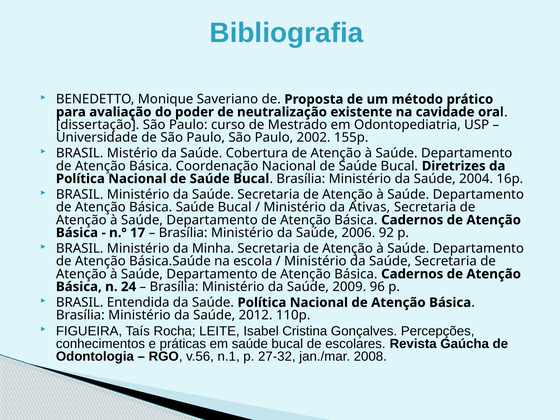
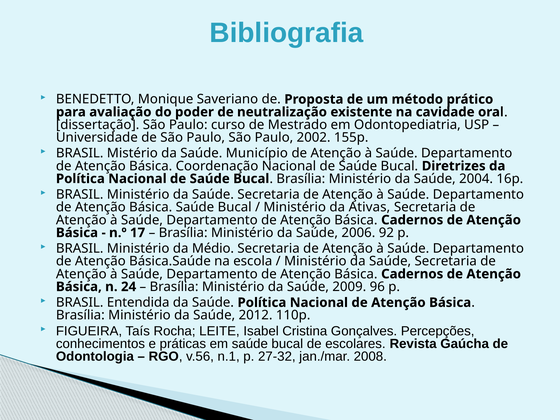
Cobertura: Cobertura -> Município (257, 153)
Minha: Minha -> Médio (213, 249)
